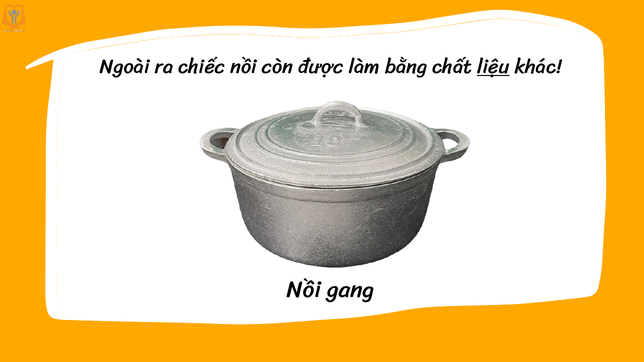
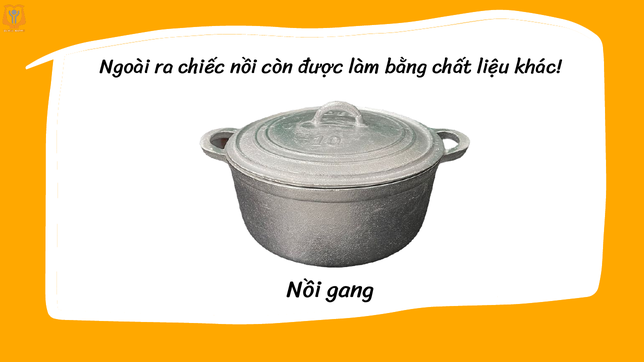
liệu underline: present -> none (493, 67)
